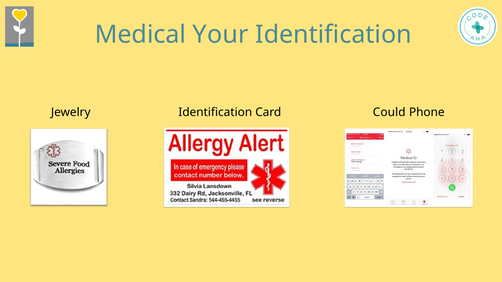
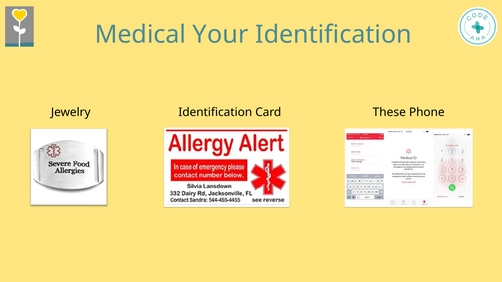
Could: Could -> These (389, 112)
